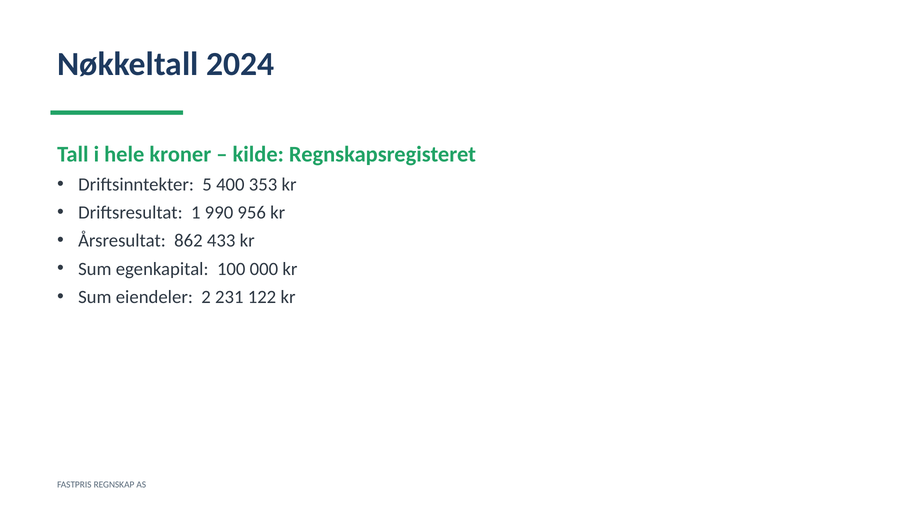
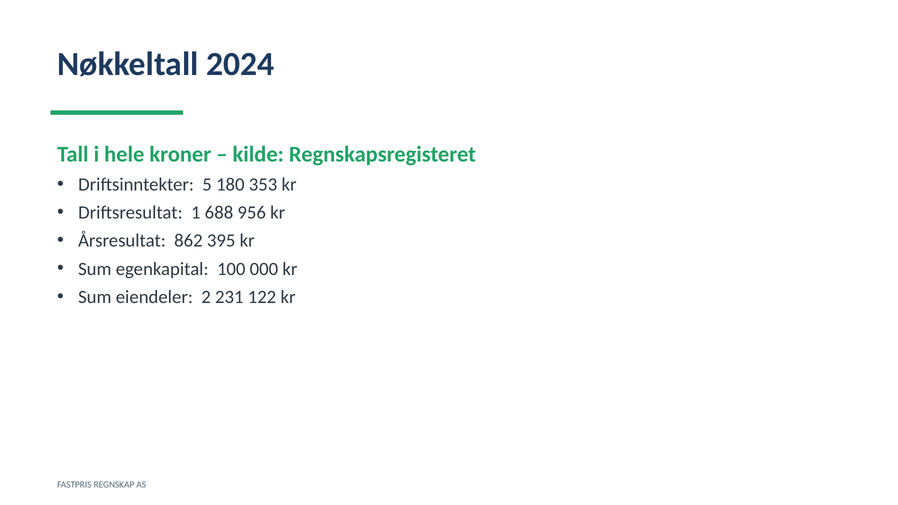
400: 400 -> 180 (230, 185)
990: 990 -> 688 (219, 213)
433: 433 -> 395 (221, 241)
